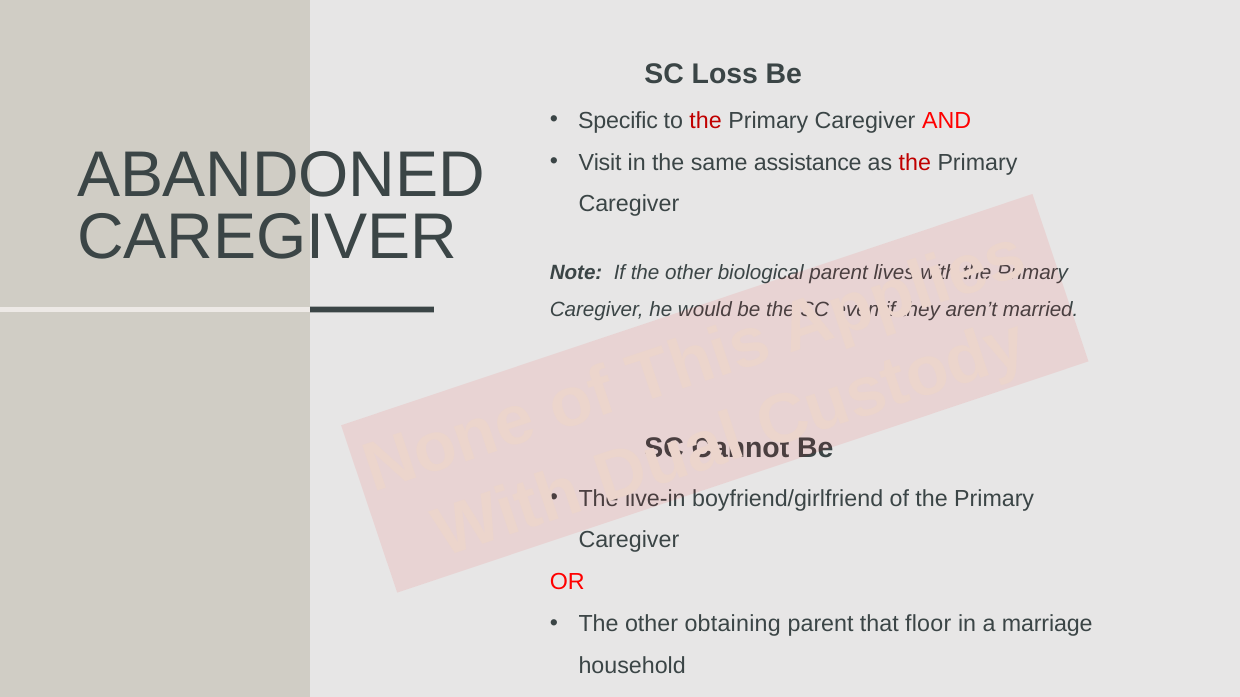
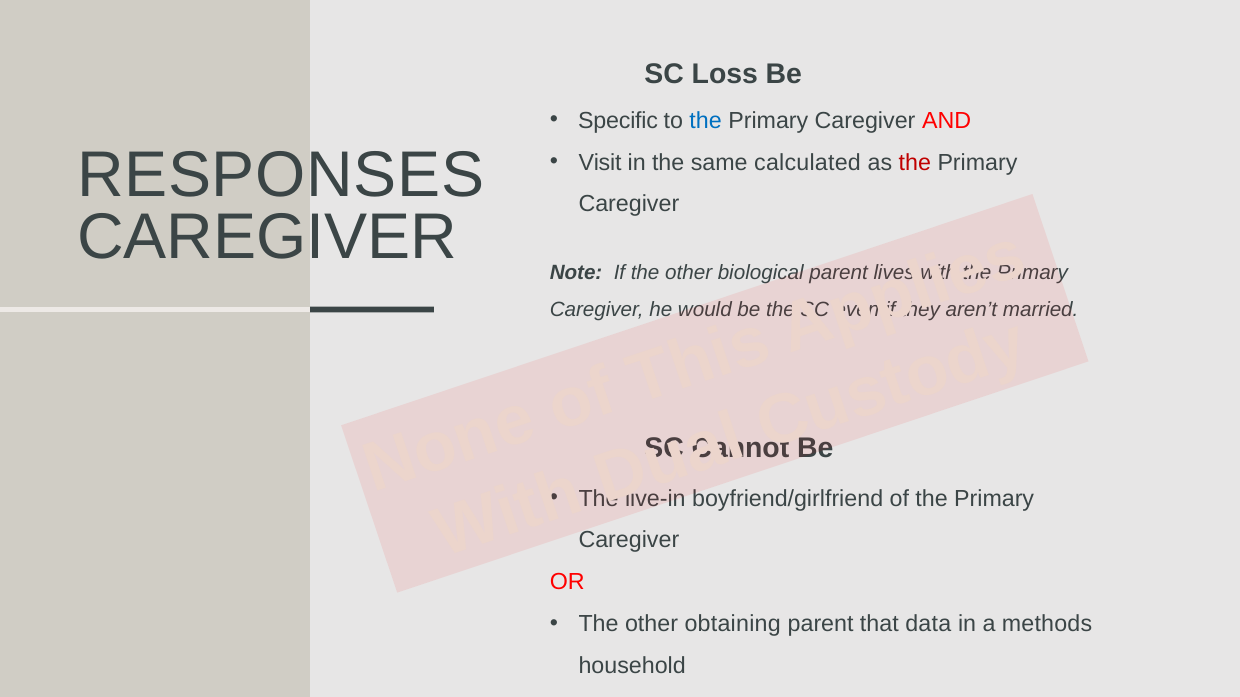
the colour: red -> blue (706, 121)
ABANDONED: ABANDONED -> RESPONSES (281, 175)
assistance: assistance -> calculated (808, 163)
floor: floor -> data (928, 624)
marriage: marriage -> methods (1047, 624)
